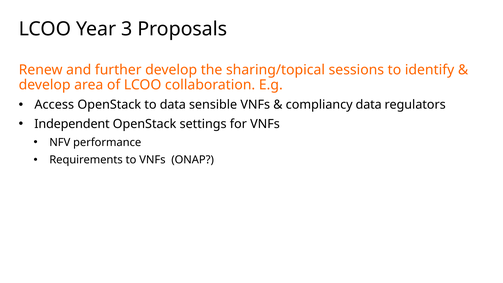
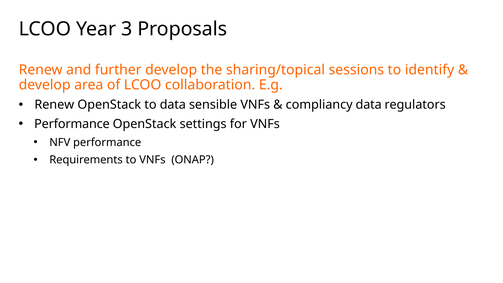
Access: Access -> Renew (54, 105)
Independent: Independent -> Performance (72, 124)
